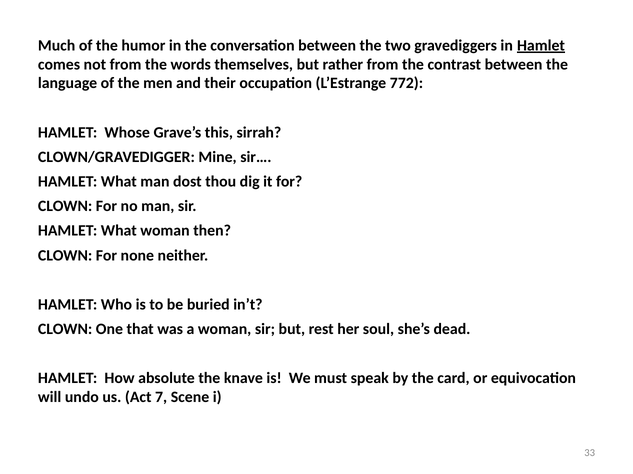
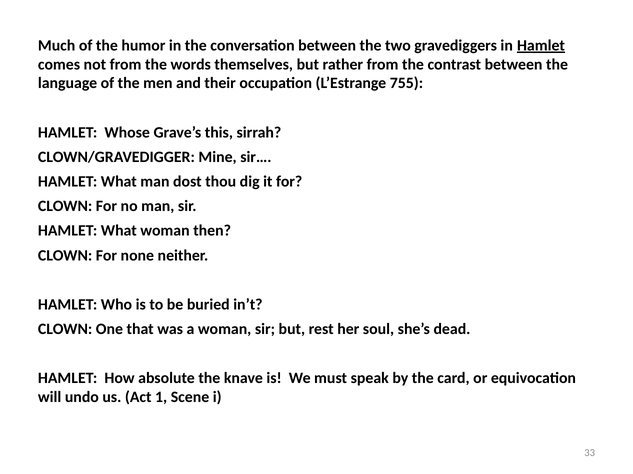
772: 772 -> 755 (406, 83)
7: 7 -> 1 (161, 398)
